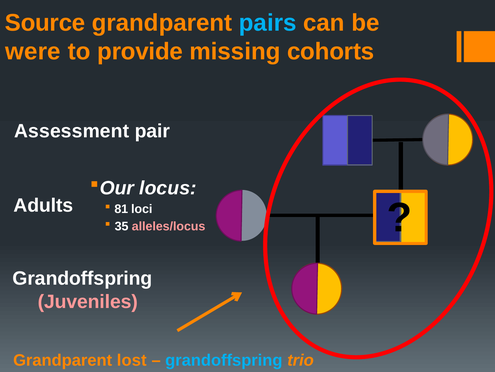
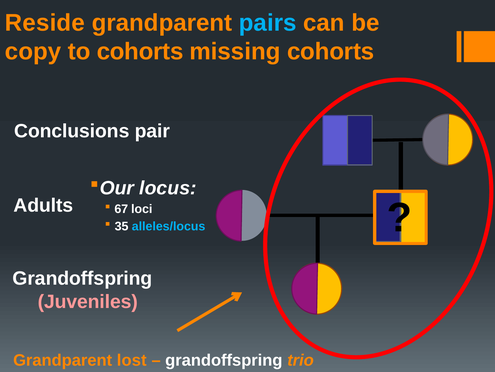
Source: Source -> Reside (45, 23)
were: were -> copy (33, 52)
to provide: provide -> cohorts (140, 52)
Assessment: Assessment -> Conclusions (72, 131)
81: 81 -> 67 (121, 209)
alleles/locus colour: pink -> light blue (169, 226)
grandoffspring colour: light blue -> white (224, 360)
